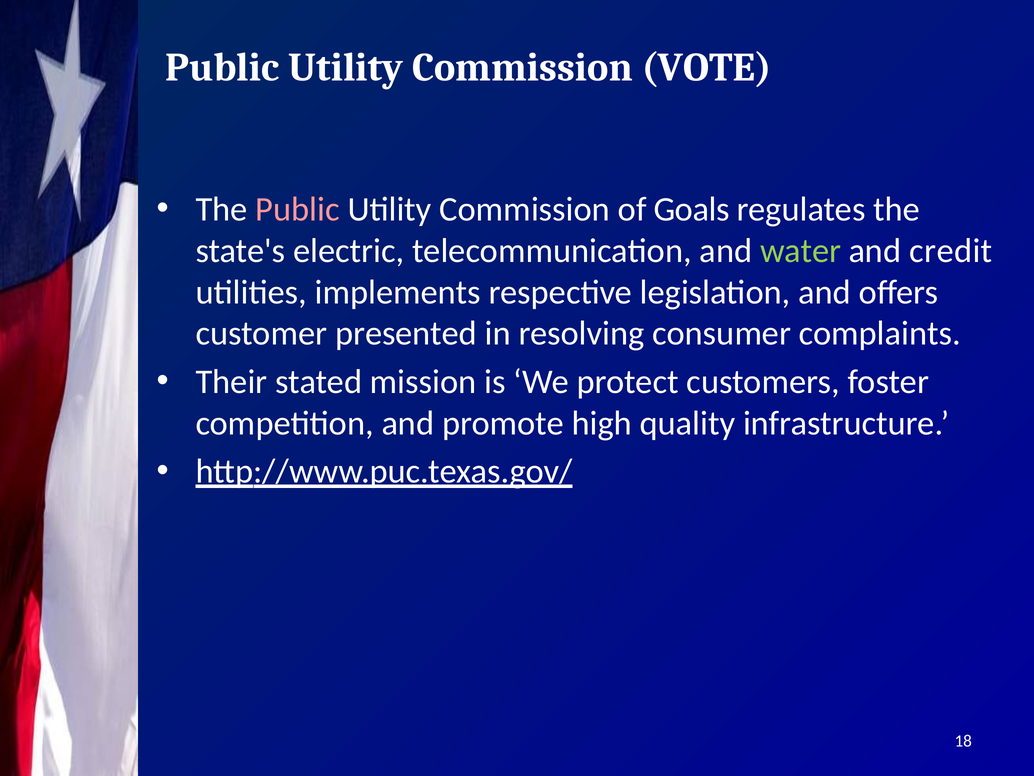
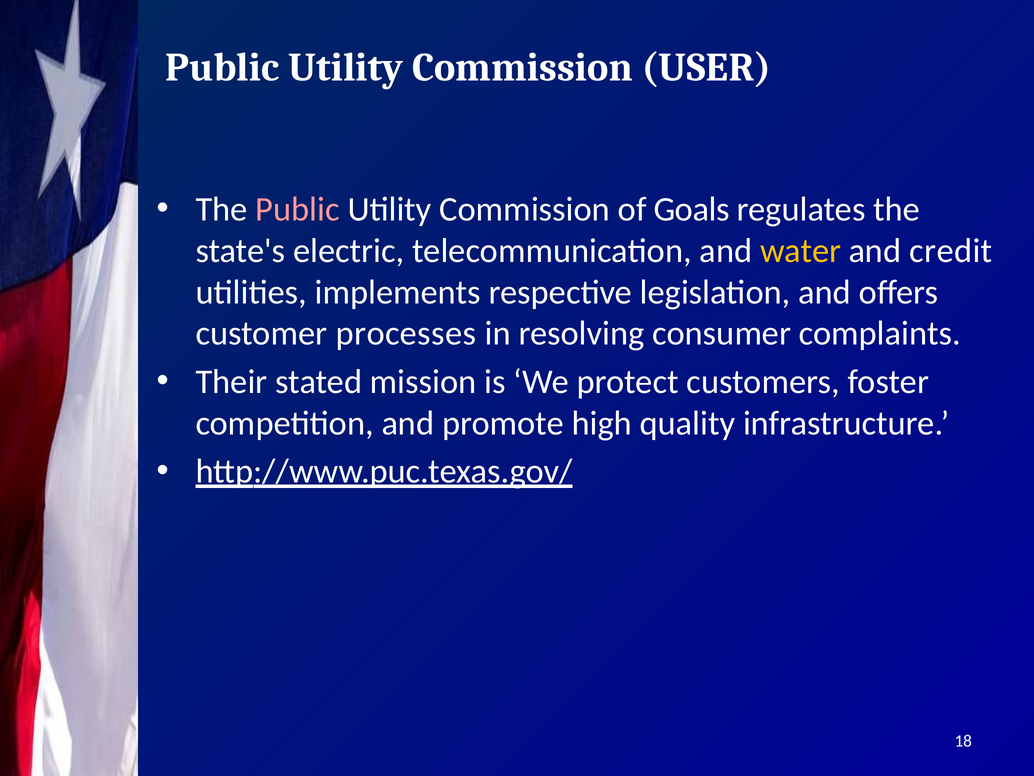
VOTE: VOTE -> USER (706, 67)
water colour: light green -> yellow (801, 251)
presented: presented -> processes (406, 333)
